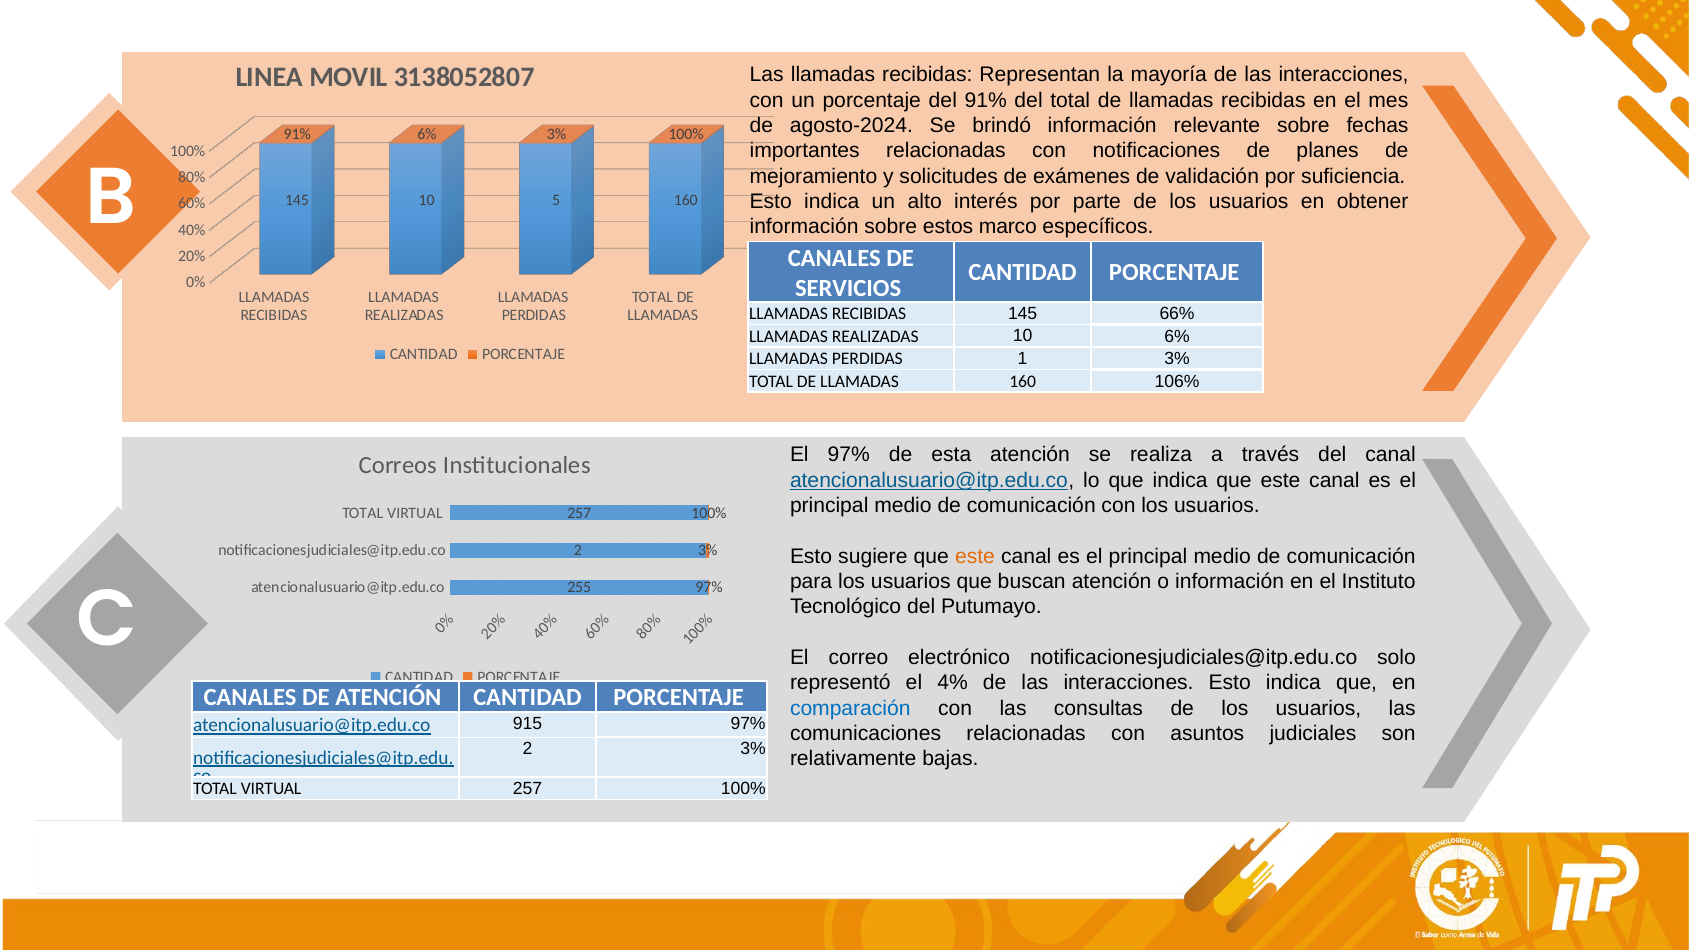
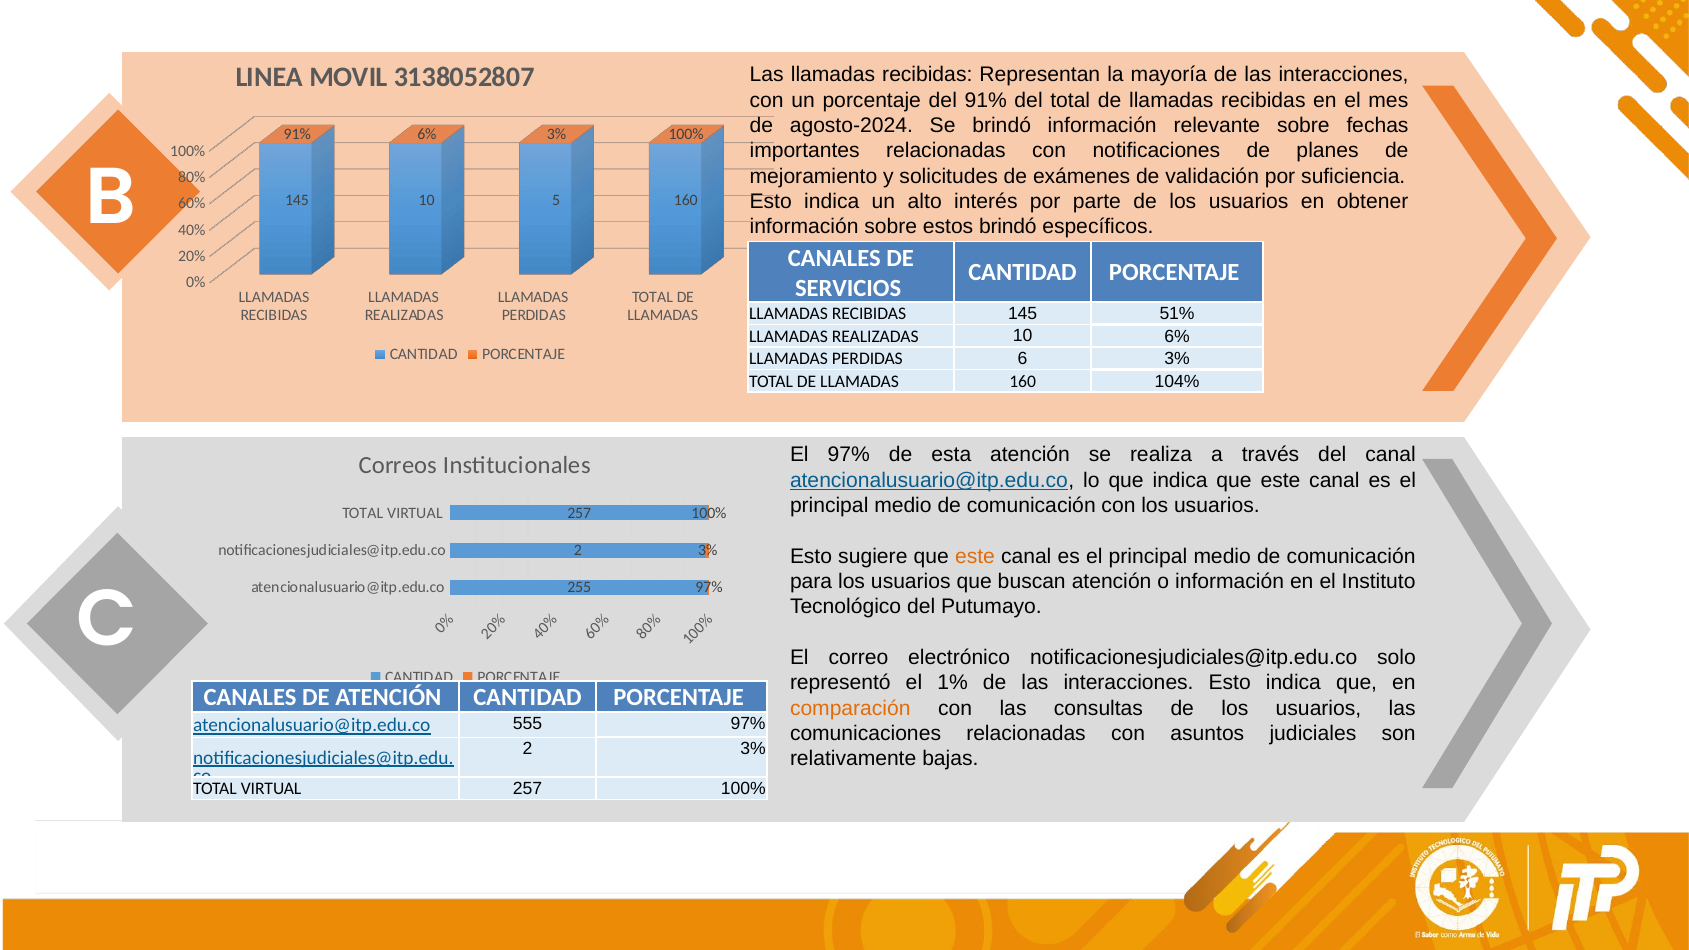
estos marco: marco -> brindó (1008, 227)
66%: 66% -> 51% (1177, 314)
PERDIDAS 1: 1 -> 6 (1023, 358)
106%: 106% -> 104% (1177, 382)
4%: 4% -> 1% (953, 683)
comparación colour: blue -> orange (850, 708)
915: 915 -> 555 (528, 723)
